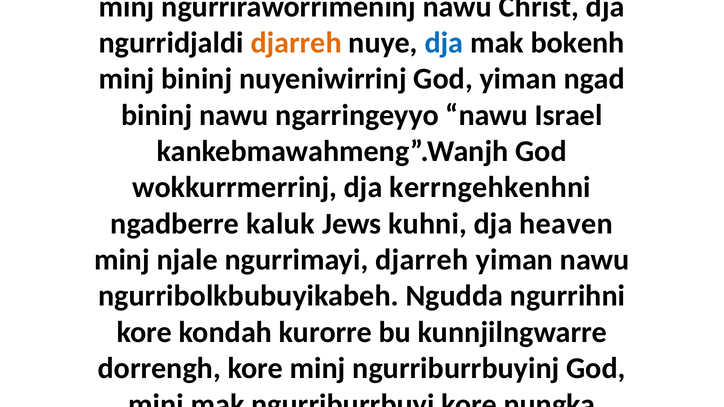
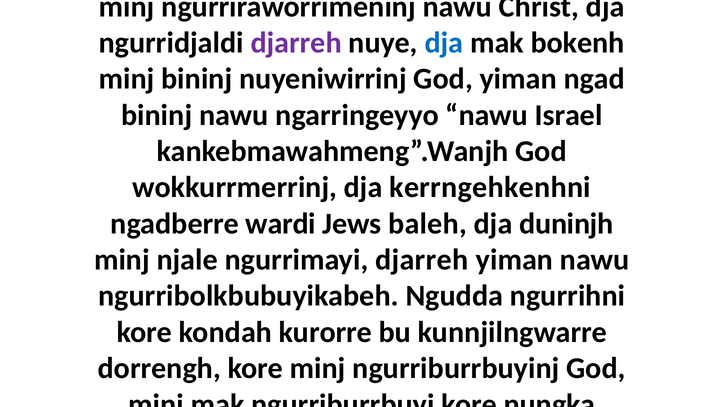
djarreh colour: orange -> purple (296, 43)
kaluk: kaluk -> wardi (281, 224)
kuhni: kuhni -> baleh (427, 224)
heaven: heaven -> duninjh (566, 224)
